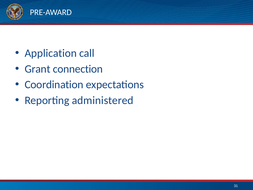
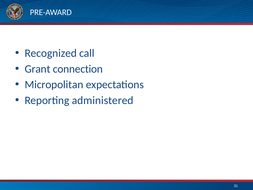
Application: Application -> Recognized (51, 53)
Coordination: Coordination -> Micropolitan (54, 85)
